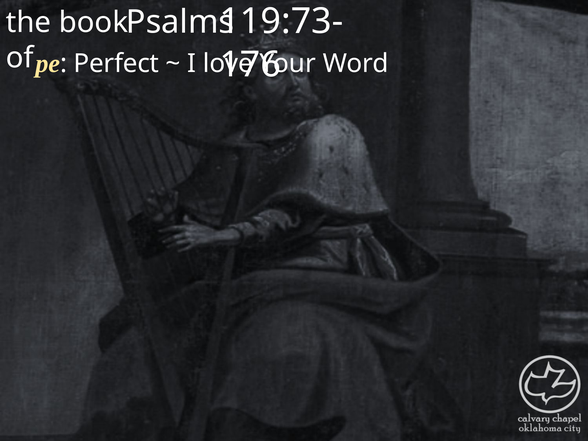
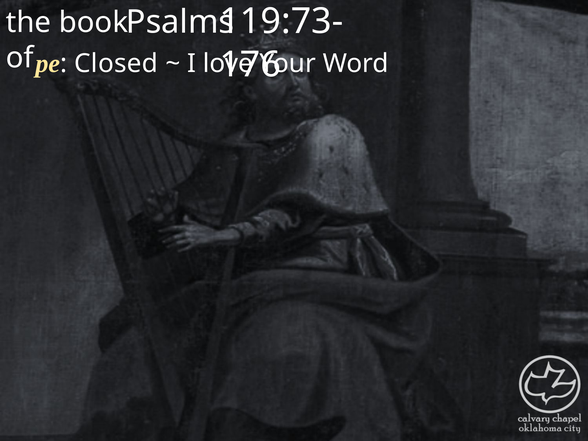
Perfect: Perfect -> Closed (116, 64)
